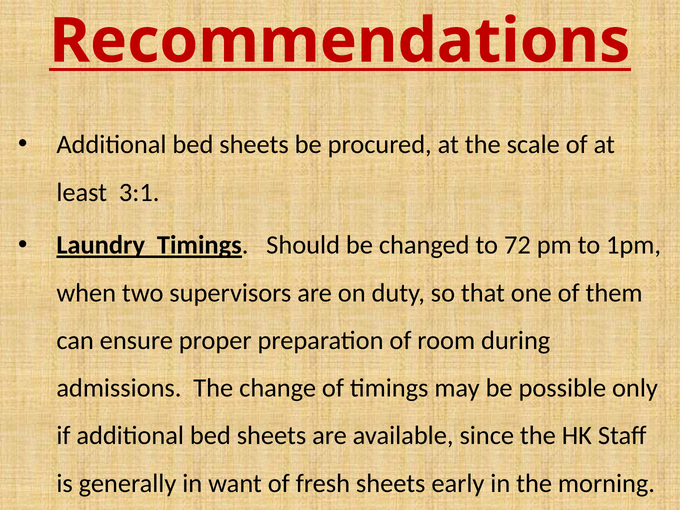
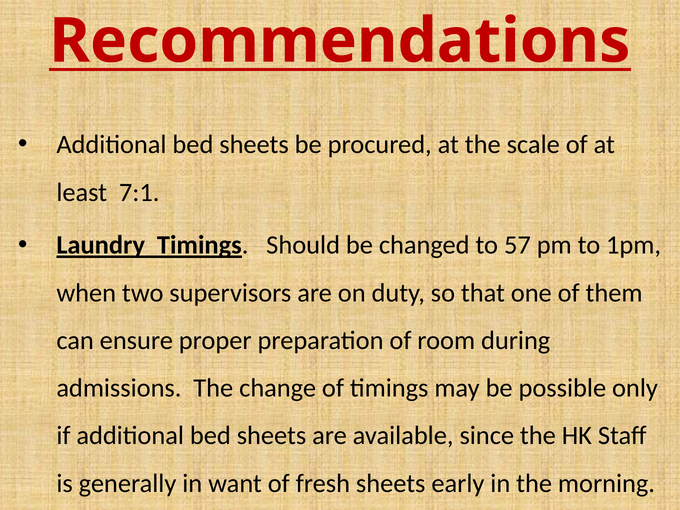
3:1: 3:1 -> 7:1 (139, 192)
72: 72 -> 57 (517, 245)
